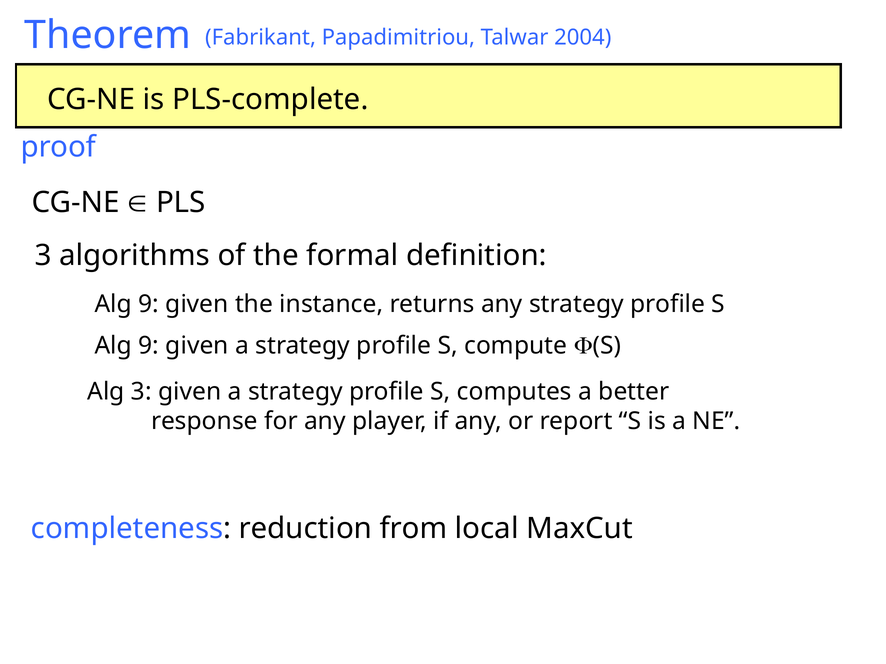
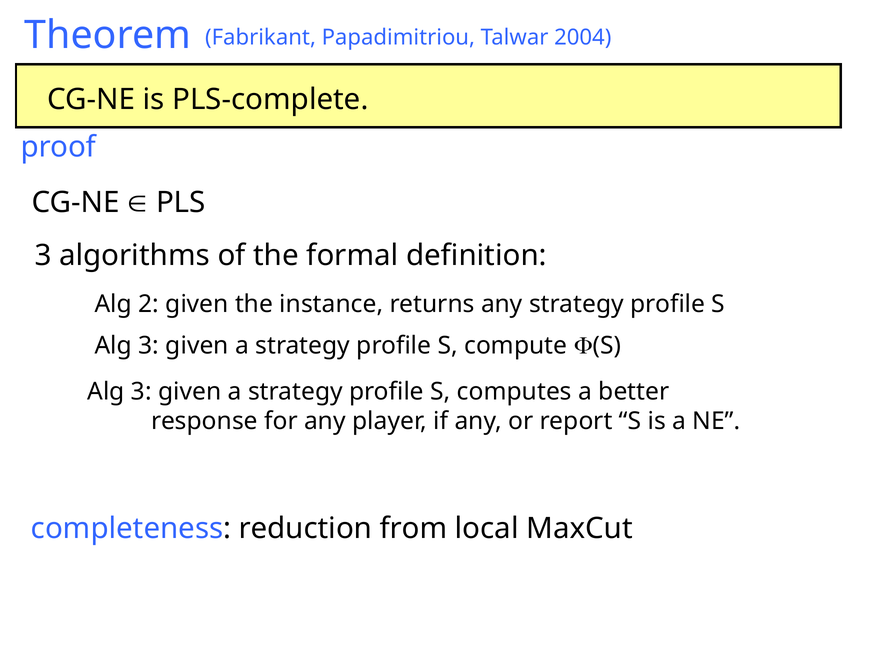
9: 9 -> 2 (149, 304)
9: 9 -> 3 (149, 346)
